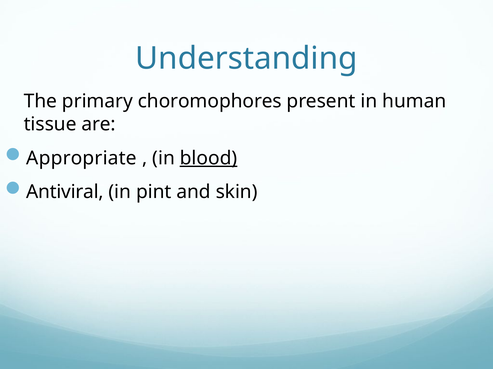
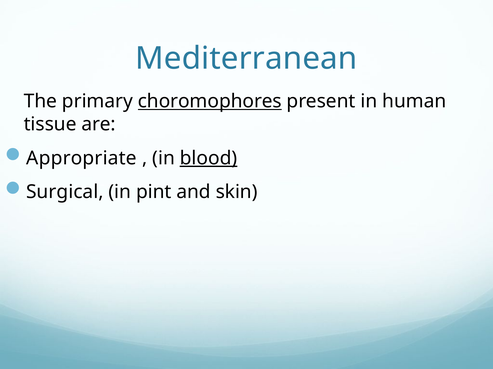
Understanding: Understanding -> Mediterranean (246, 59)
choromophores underline: none -> present (210, 102)
Antiviral: Antiviral -> Surgical (65, 192)
